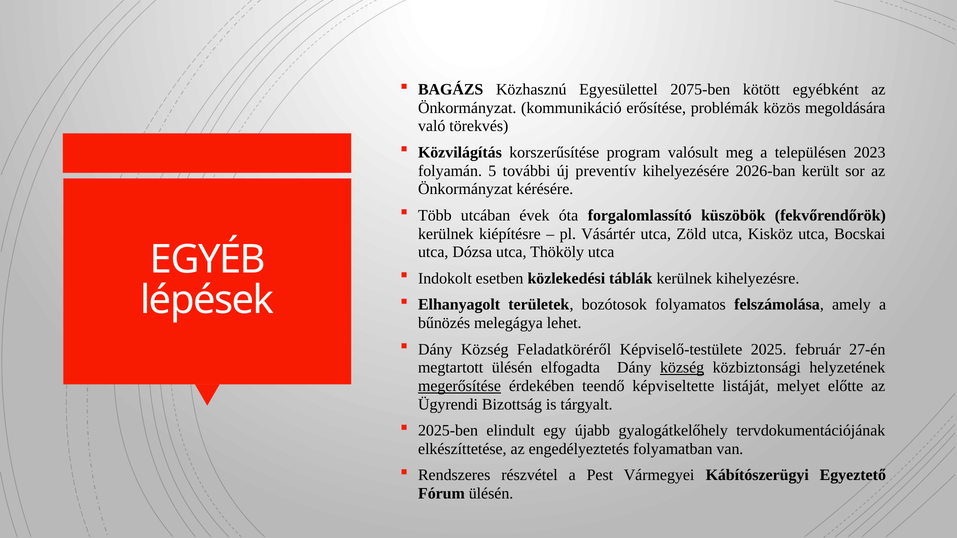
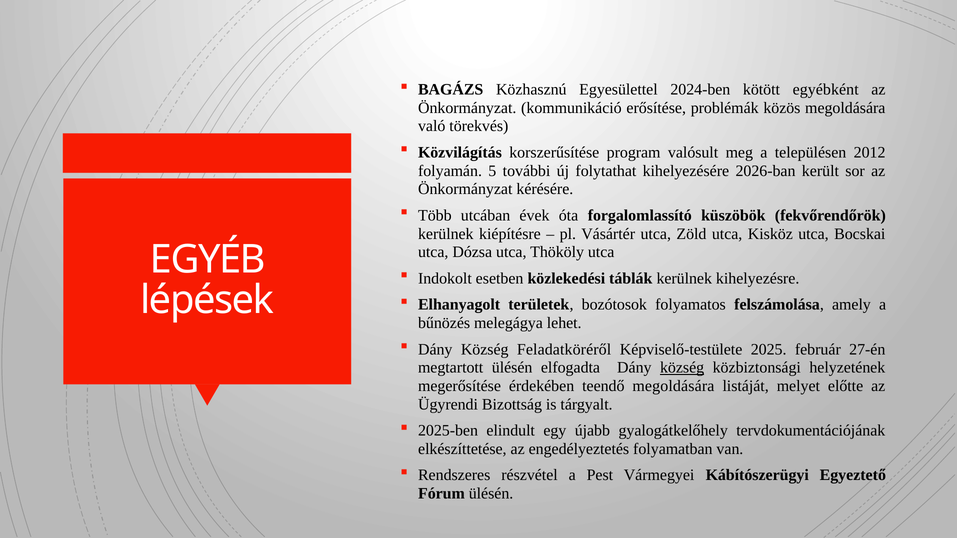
2075-ben: 2075-ben -> 2024-ben (700, 90)
2023: 2023 -> 2012 (870, 153)
preventív: preventív -> folytathat (606, 171)
megerősítése underline: present -> none (460, 386)
teendő képviseltette: képviseltette -> megoldására (673, 386)
